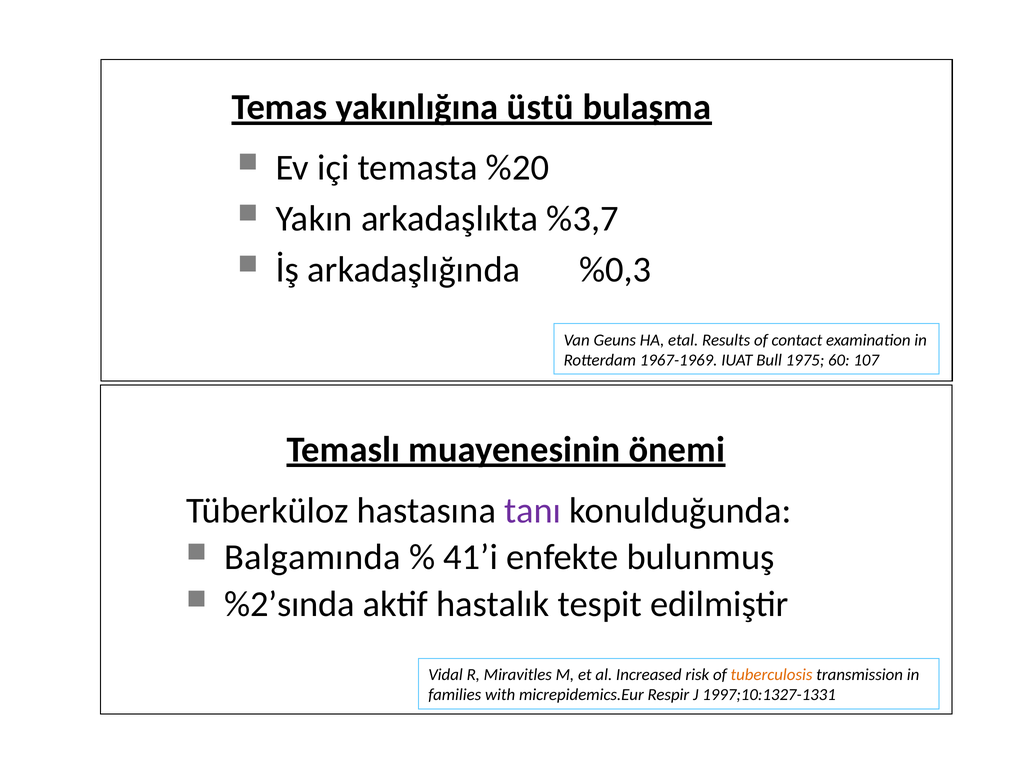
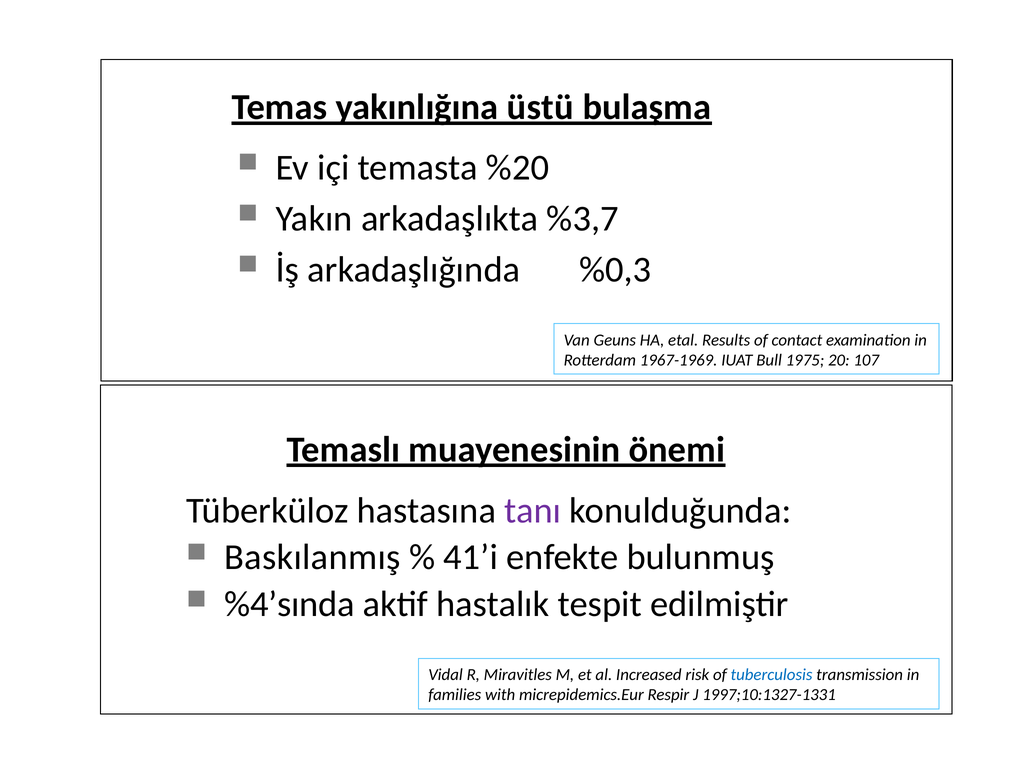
60: 60 -> 20 (839, 360)
Balgamında: Balgamında -> Baskılanmış (312, 557)
%2’sında: %2’sında -> %4’sında (289, 604)
tuberculosis colour: orange -> blue (772, 675)
